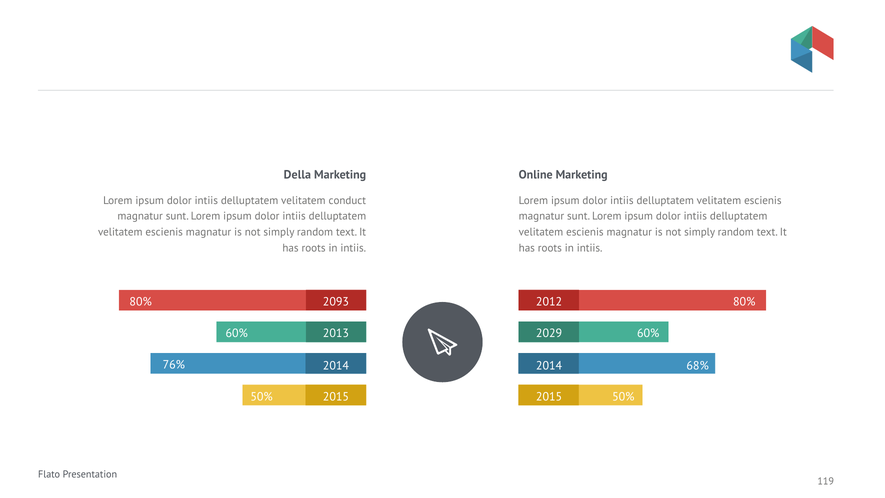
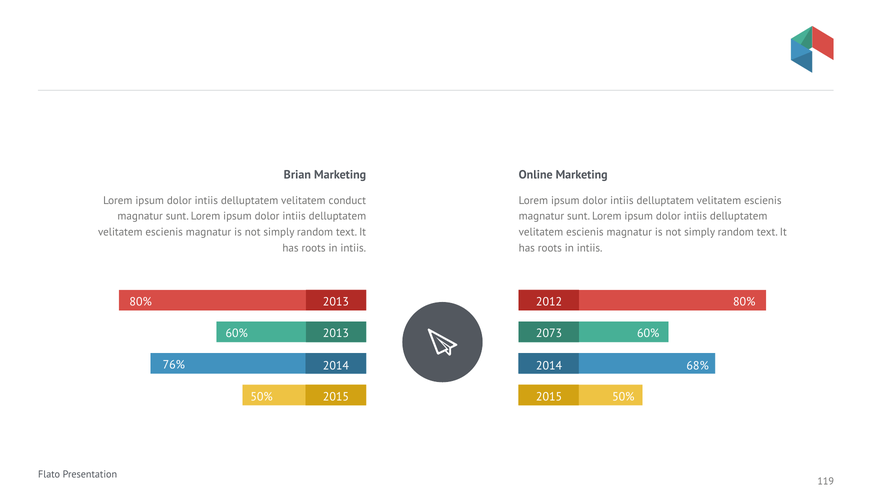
Della: Della -> Brian (297, 175)
2093: 2093 -> 2013 (336, 302)
2029: 2029 -> 2073 (549, 333)
